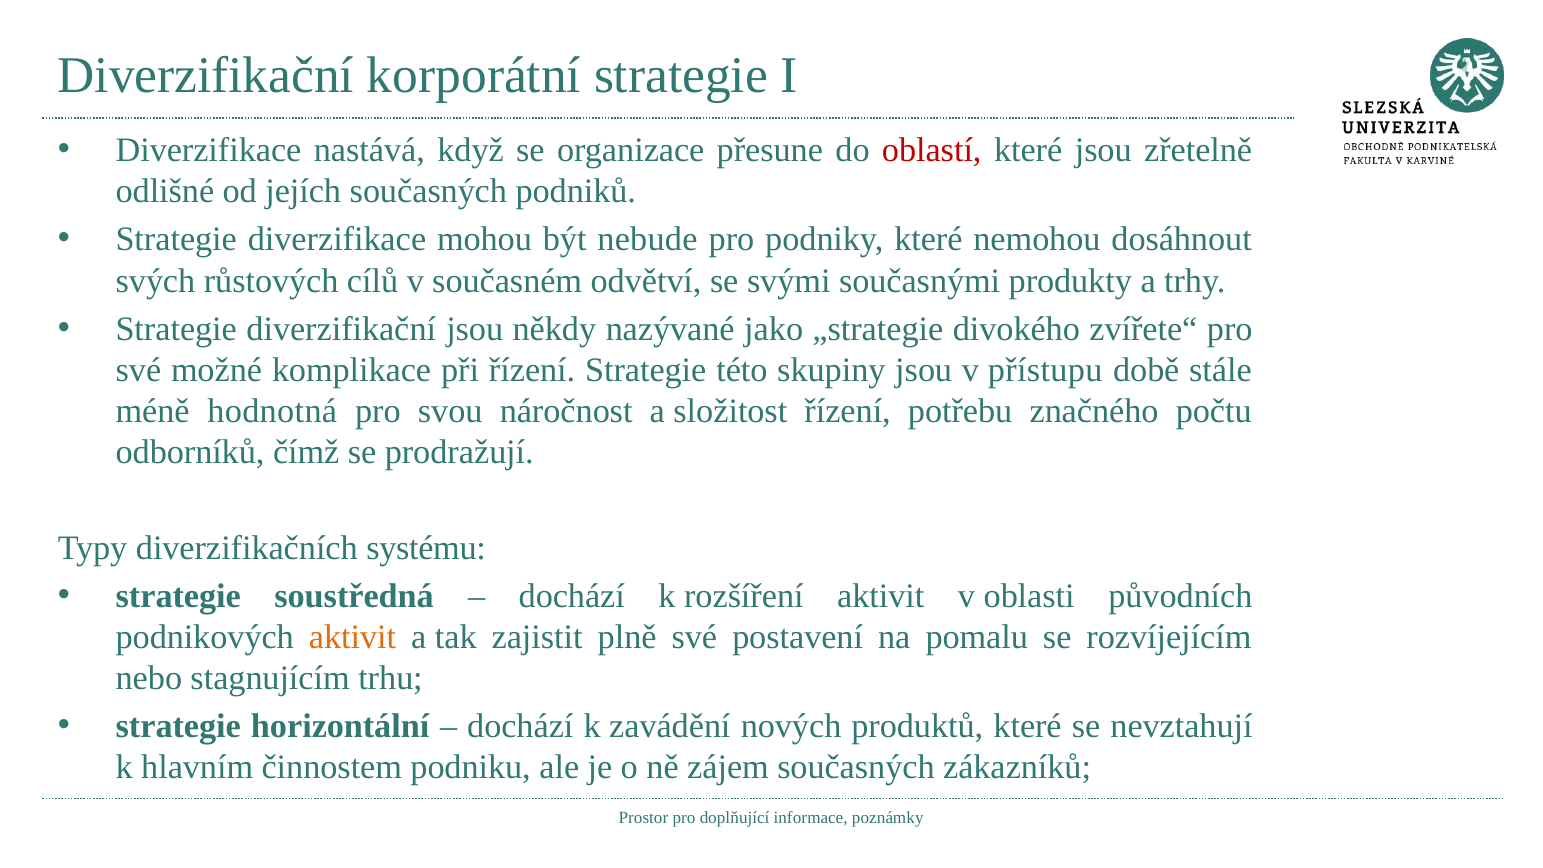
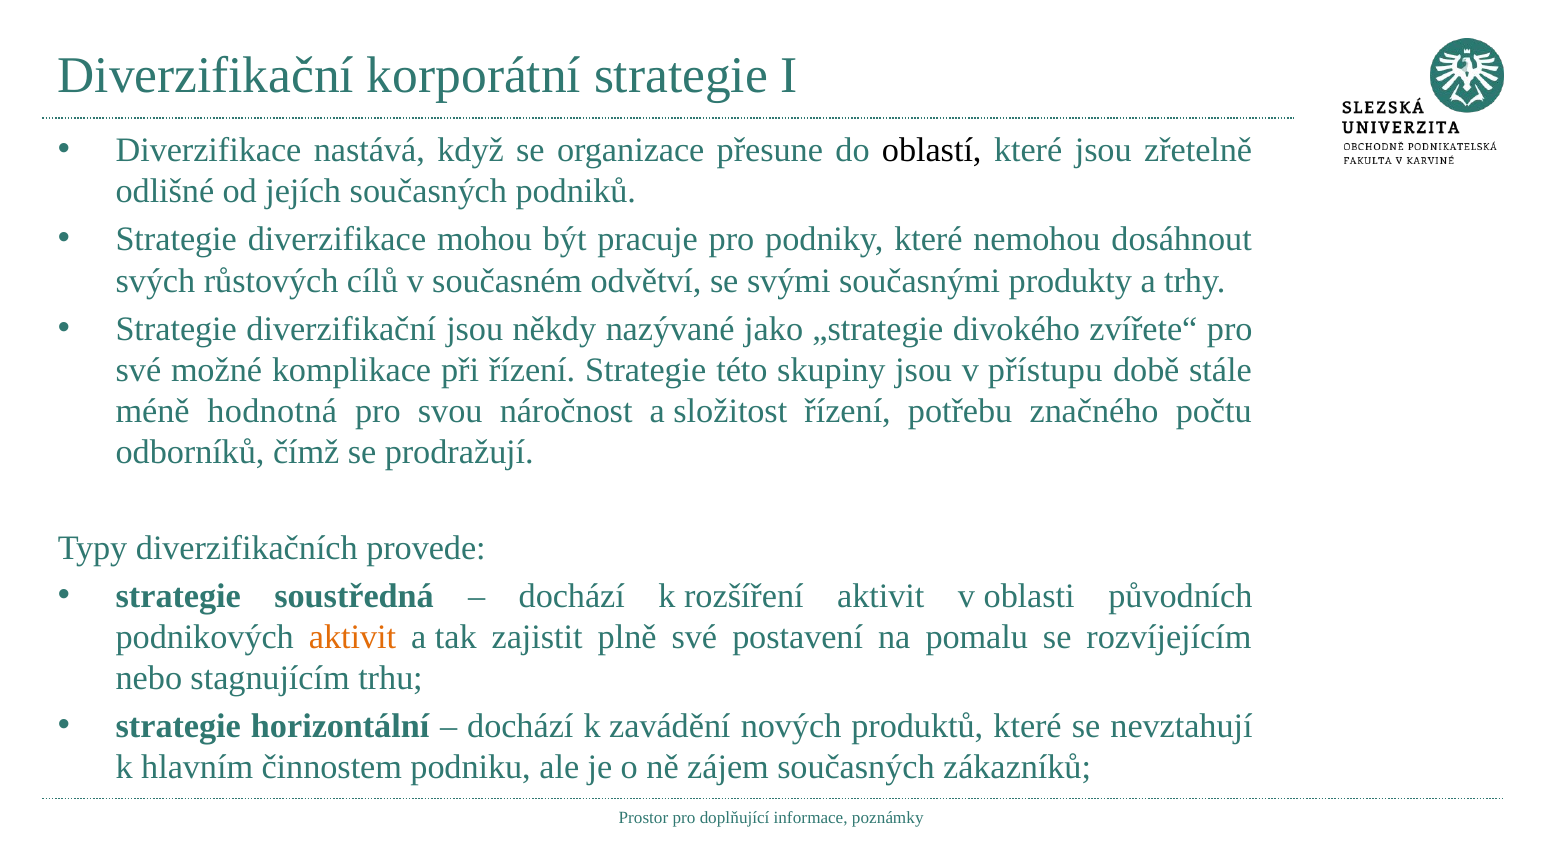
oblastí colour: red -> black (932, 151)
nebude: nebude -> pracuje (648, 240)
systému: systému -> provede (426, 548)
